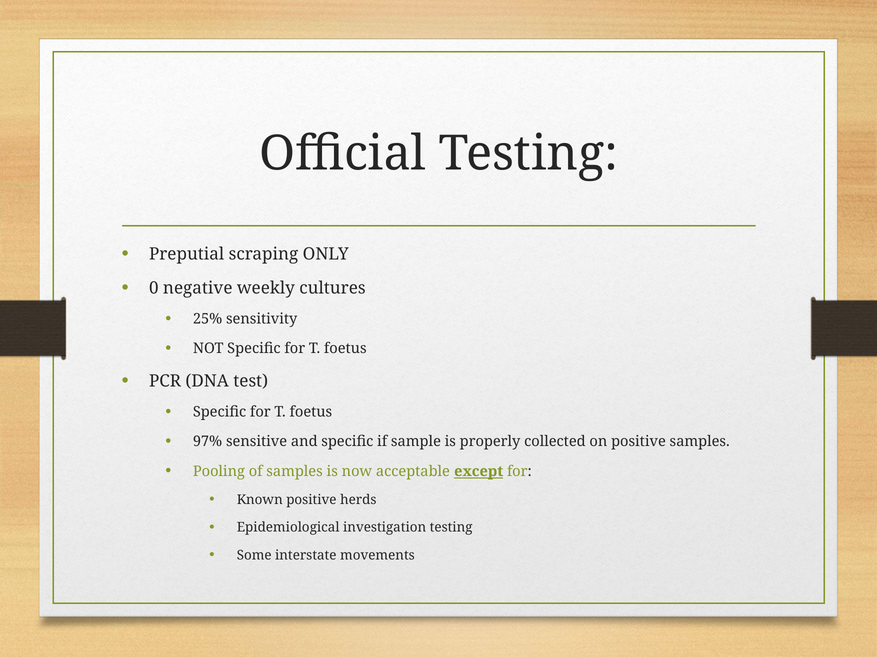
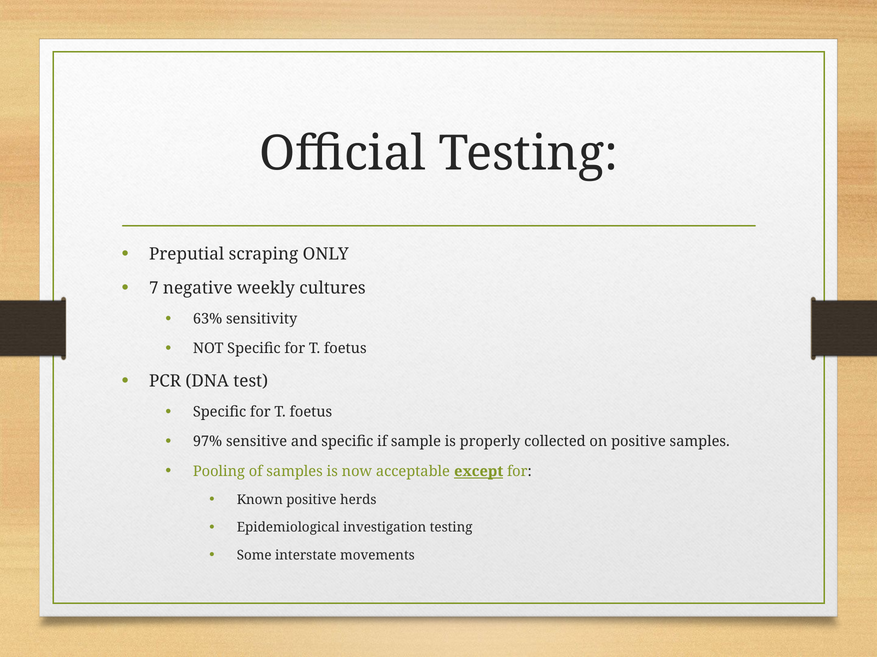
0: 0 -> 7 (154, 288)
25%: 25% -> 63% (208, 319)
